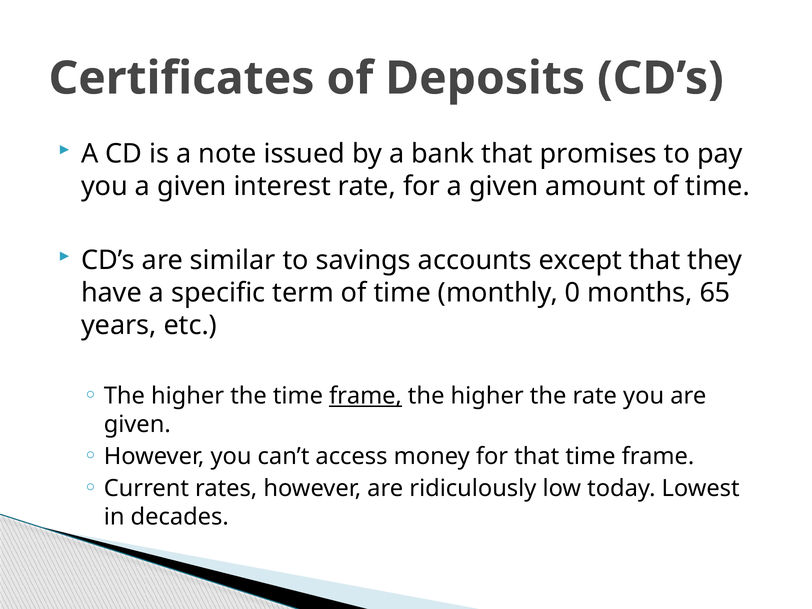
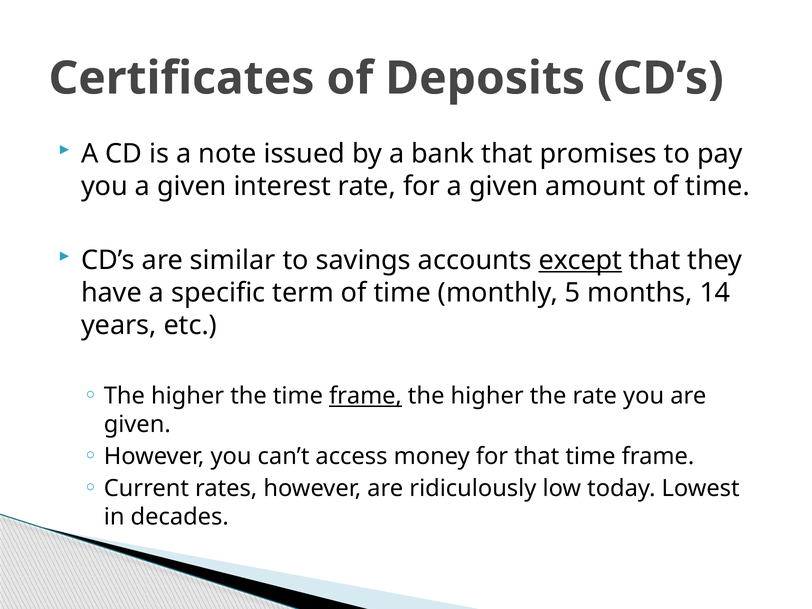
except underline: none -> present (580, 260)
0: 0 -> 5 (573, 293)
65: 65 -> 14 (715, 293)
